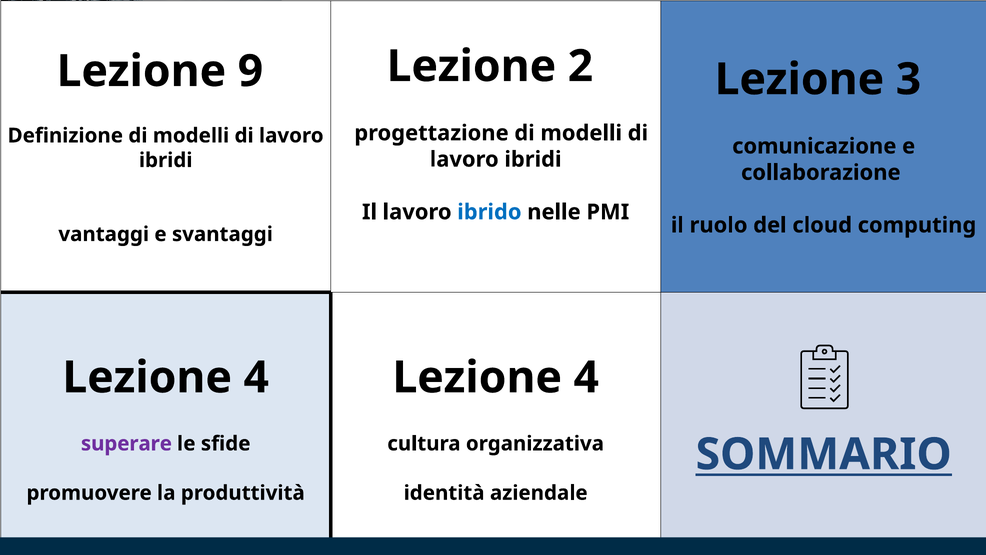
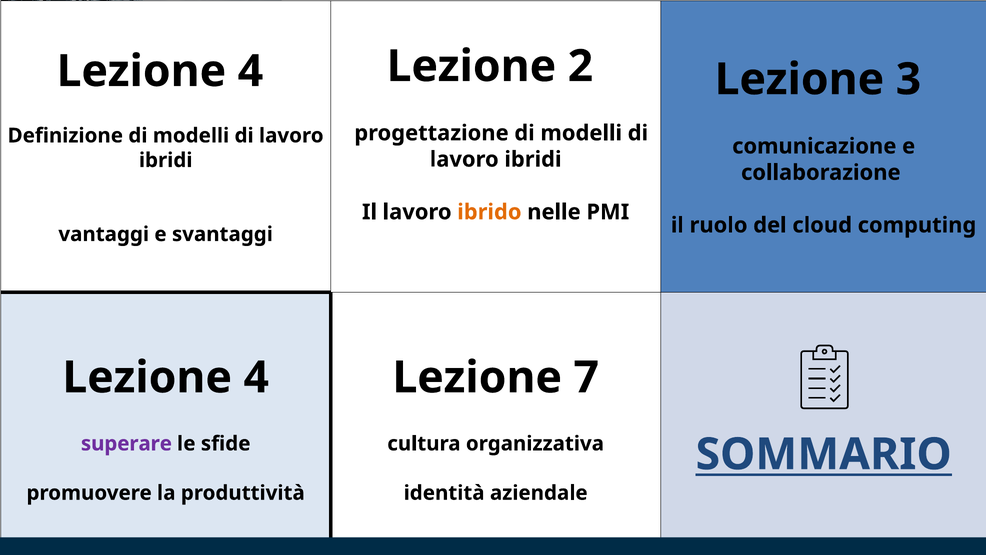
9: 9 -> 4 (250, 71)
ibrido colour: blue -> orange (489, 212)
4: 4 -> 7 (586, 377)
